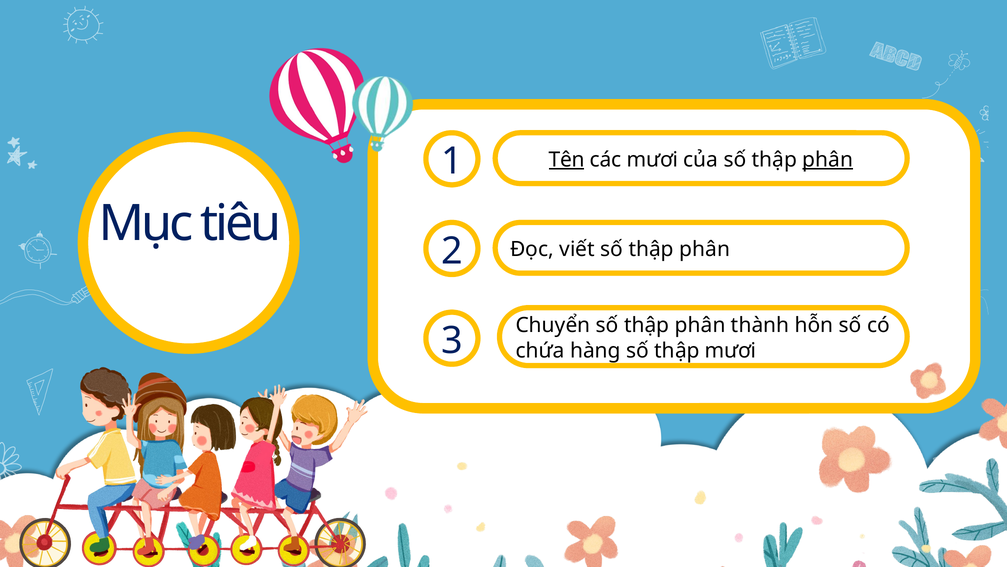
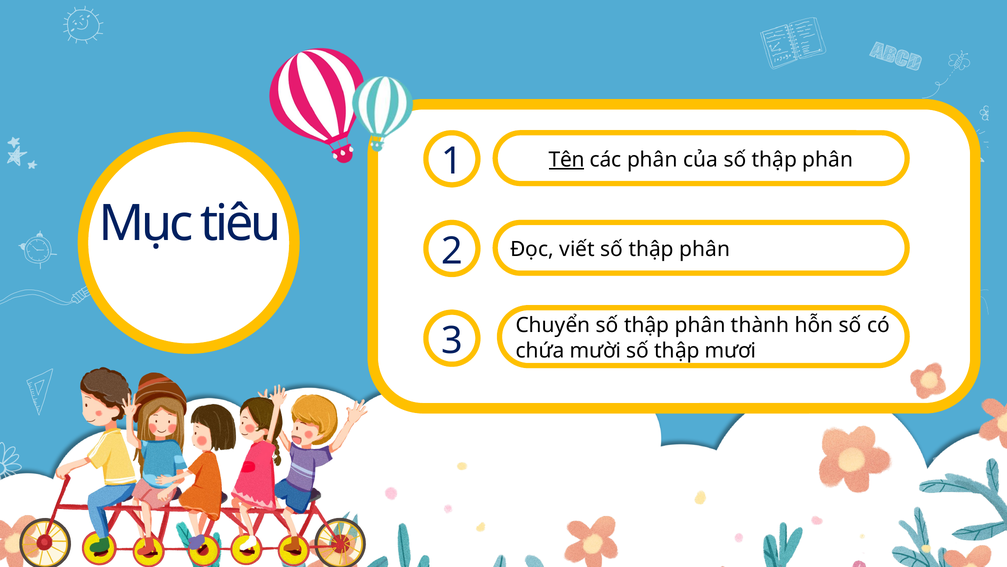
các mươi: mươi -> phân (652, 159)
phân underline: present -> none (828, 159)
hàng: hàng -> mười (595, 350)
